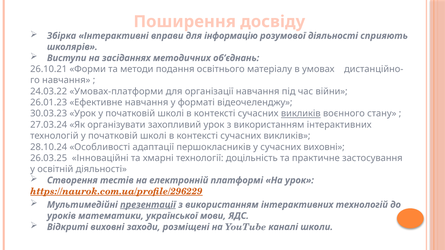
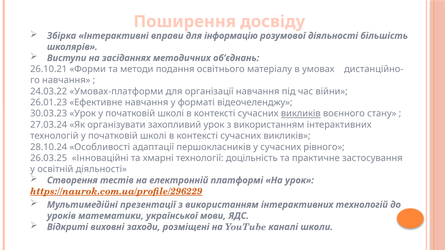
сприяють: сприяють -> більшість (384, 36)
сучасних виховні: виховні -> рівного (324, 147)
презентації underline: present -> none (148, 205)
